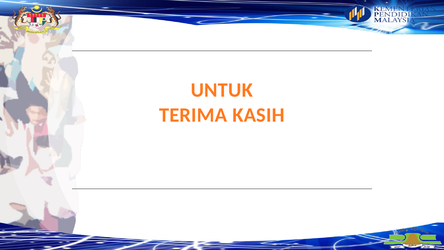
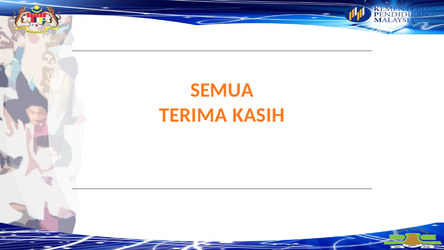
UNTUK: UNTUK -> SEMUA (222, 90)
